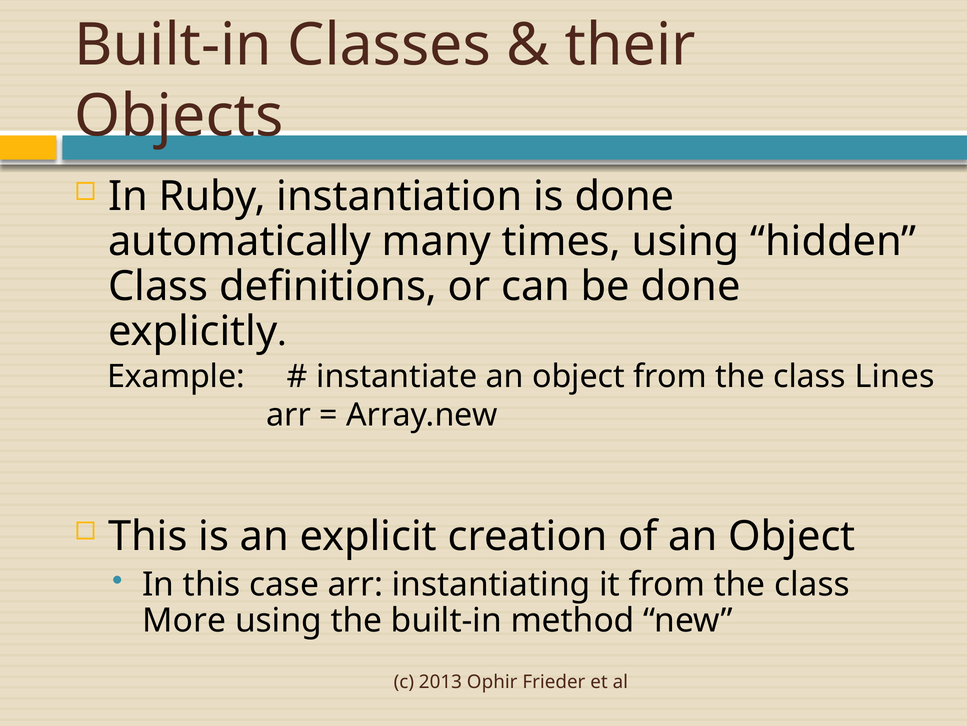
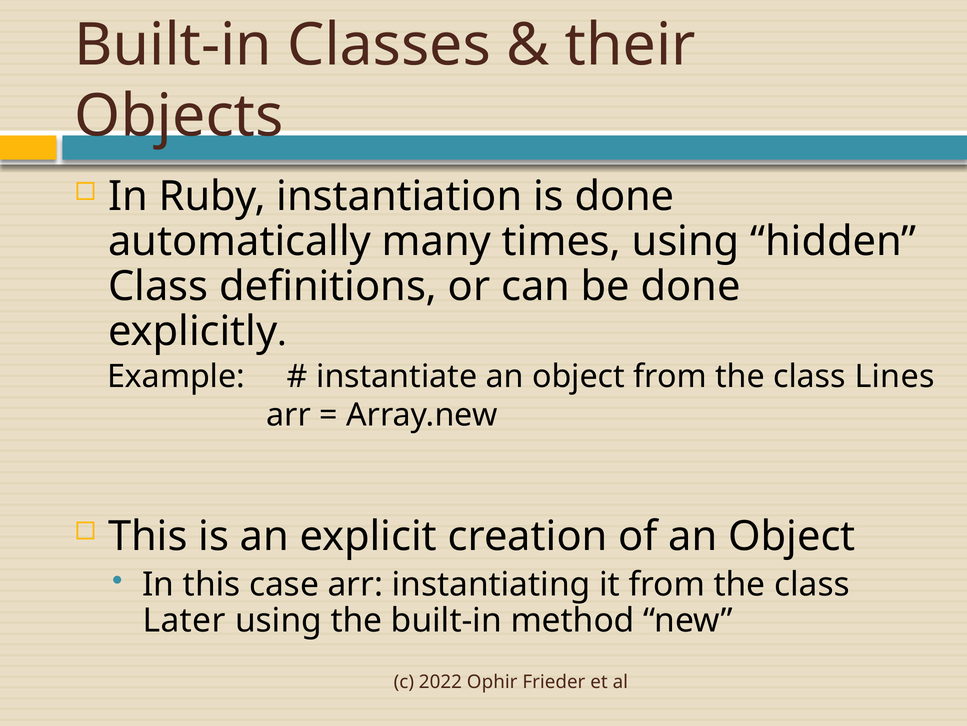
More: More -> Later (184, 620)
2013: 2013 -> 2022 (440, 681)
